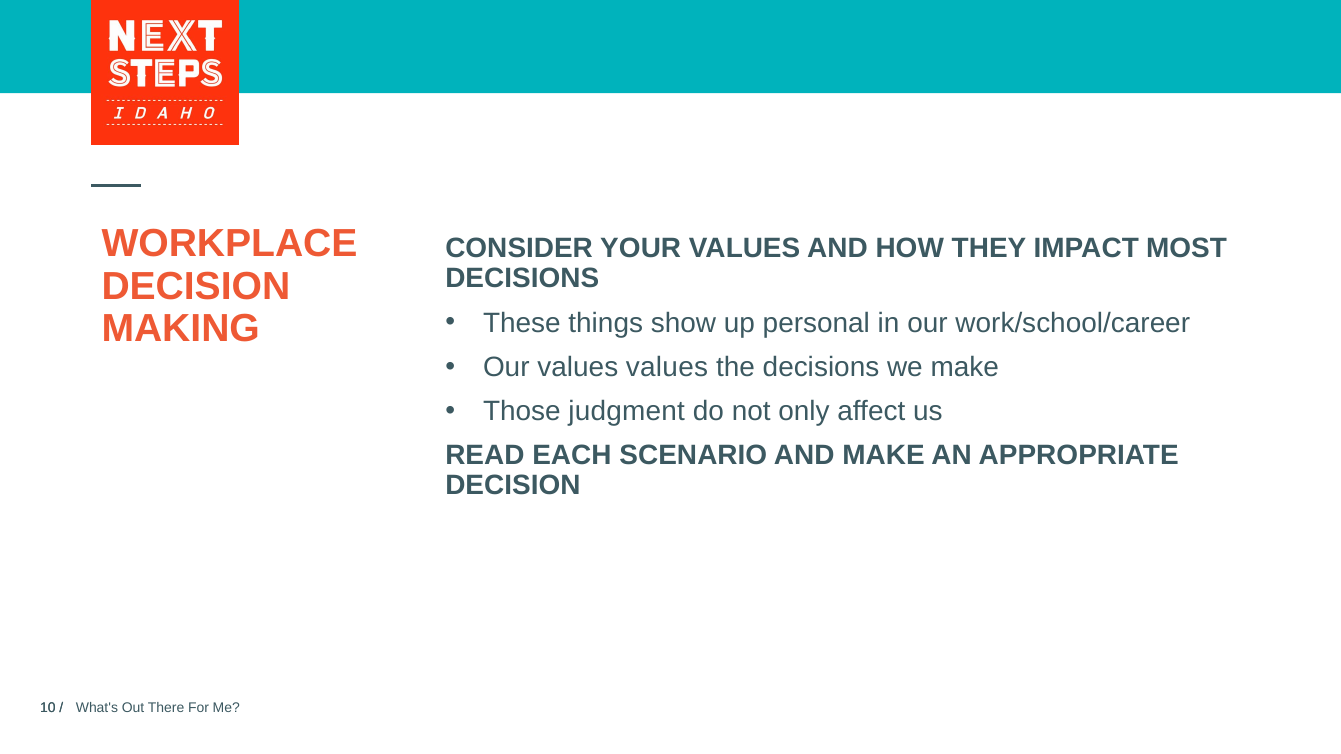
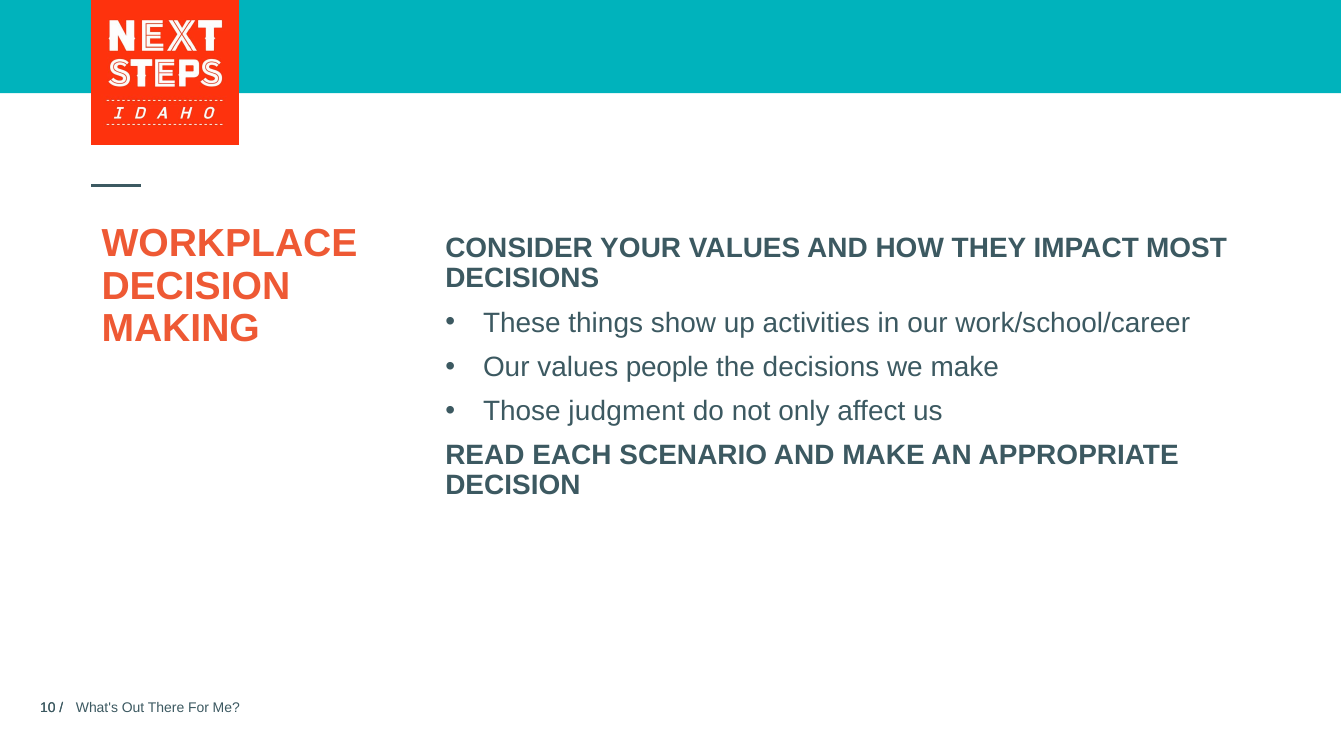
personal: personal -> activities (816, 323)
values values: values -> people (667, 367)
